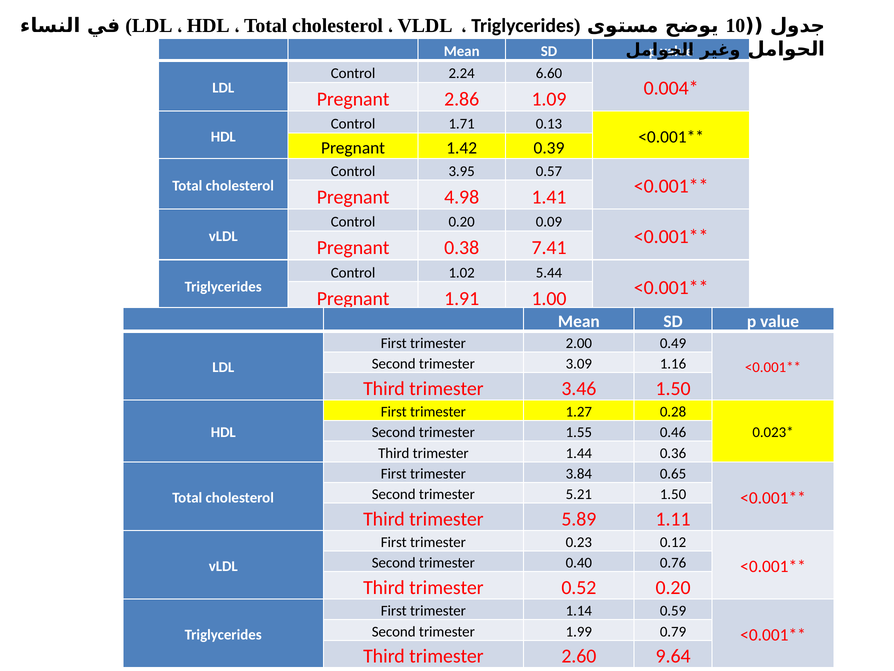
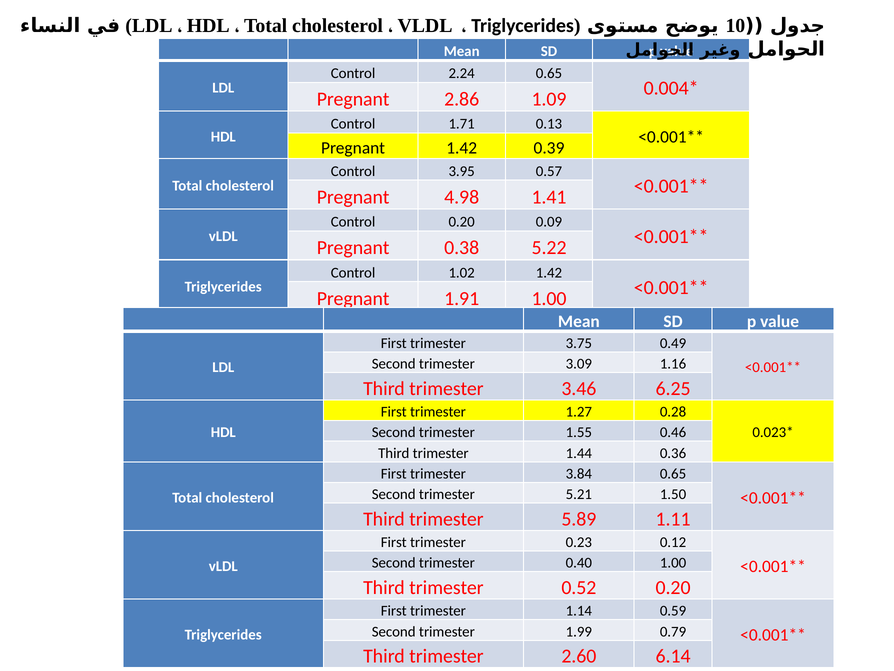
2.24 6.60: 6.60 -> 0.65 (549, 73)
7.41: 7.41 -> 5.22 (549, 248)
1.02 5.44: 5.44 -> 1.42 (549, 272)
2.00: 2.00 -> 3.75 (579, 343)
3.46 1.50: 1.50 -> 6.25 (673, 388)
0.40 0.76: 0.76 -> 1.00 (673, 563)
9.64: 9.64 -> 6.14 (673, 656)
